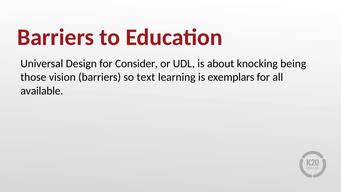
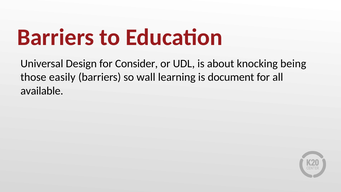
vision: vision -> easily (62, 77)
text: text -> wall (146, 77)
exemplars: exemplars -> document (231, 77)
